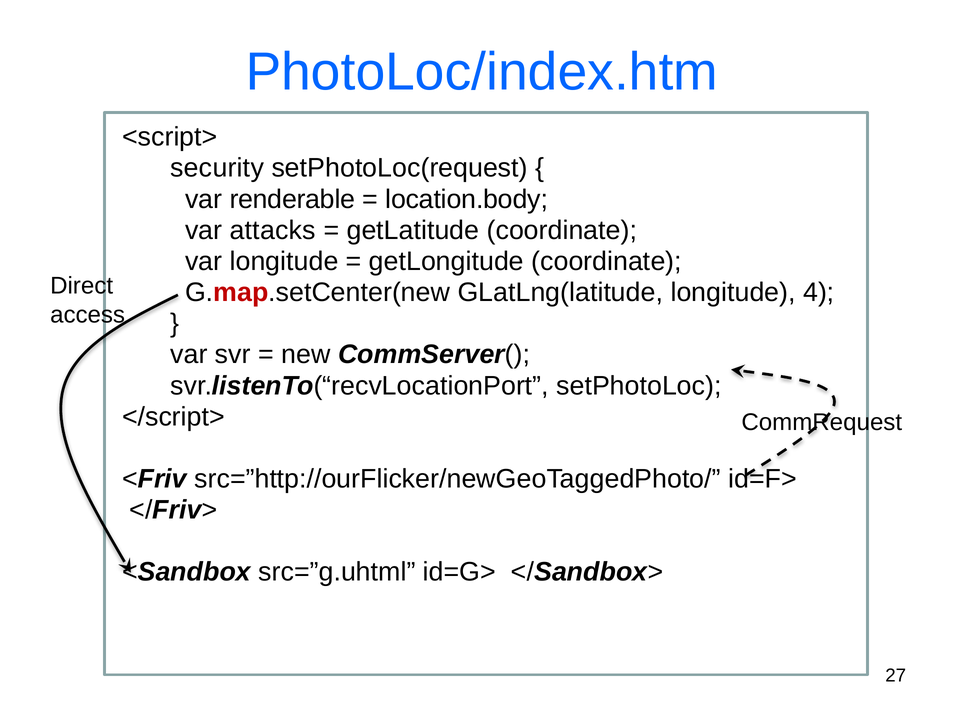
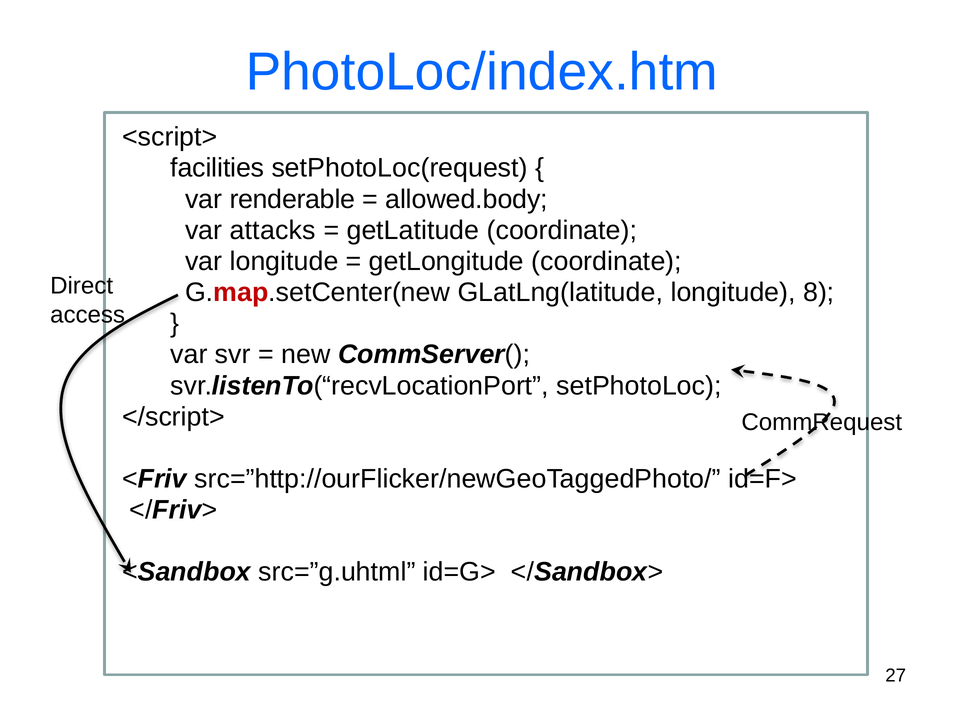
security: security -> facilities (217, 168)
location.body: location.body -> allowed.body (467, 199)
4: 4 -> 8 (819, 292)
